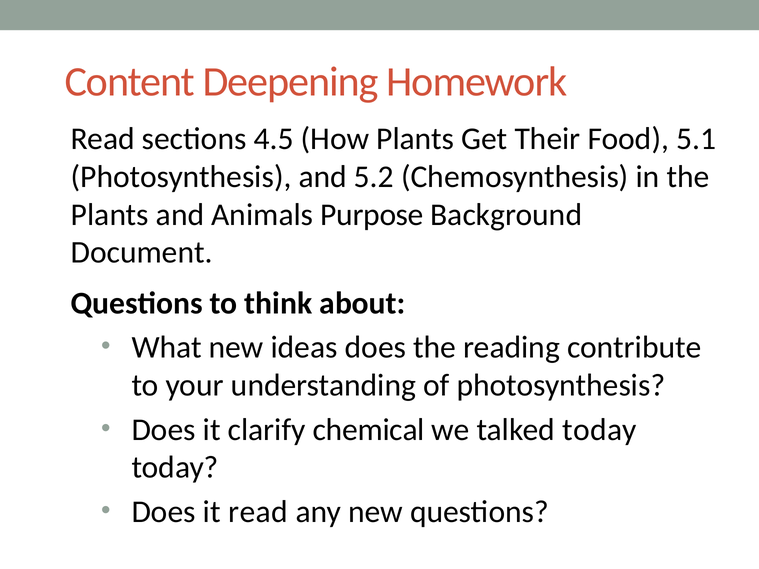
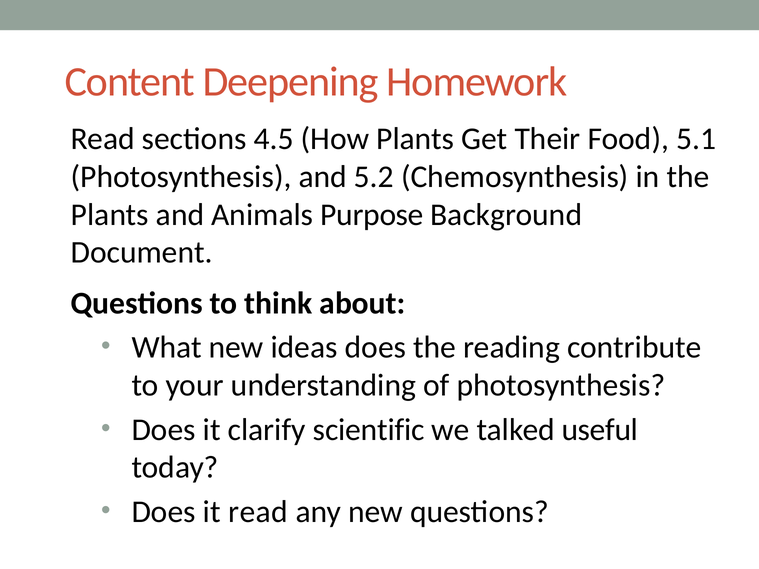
chemical: chemical -> scientific (369, 430)
talked today: today -> useful (600, 430)
